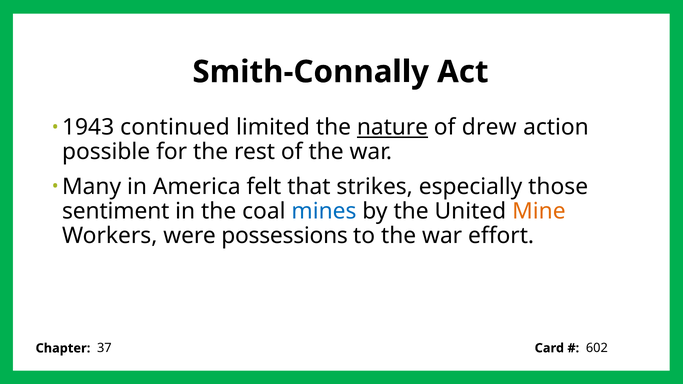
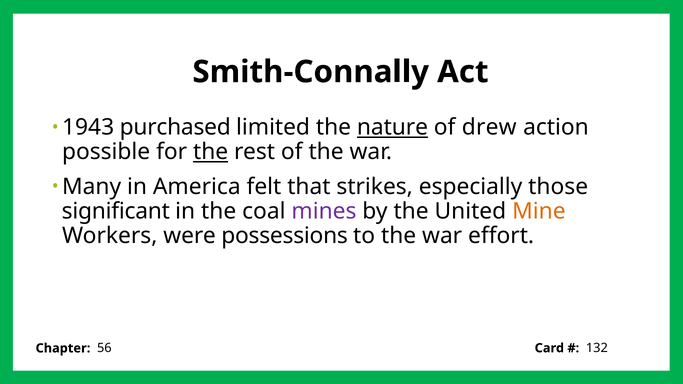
continued: continued -> purchased (175, 127)
the underline: none -> present (211, 152)
sentiment: sentiment -> significant (116, 211)
mines colour: blue -> purple (324, 211)
37: 37 -> 56 (104, 348)
602: 602 -> 132 (597, 348)
